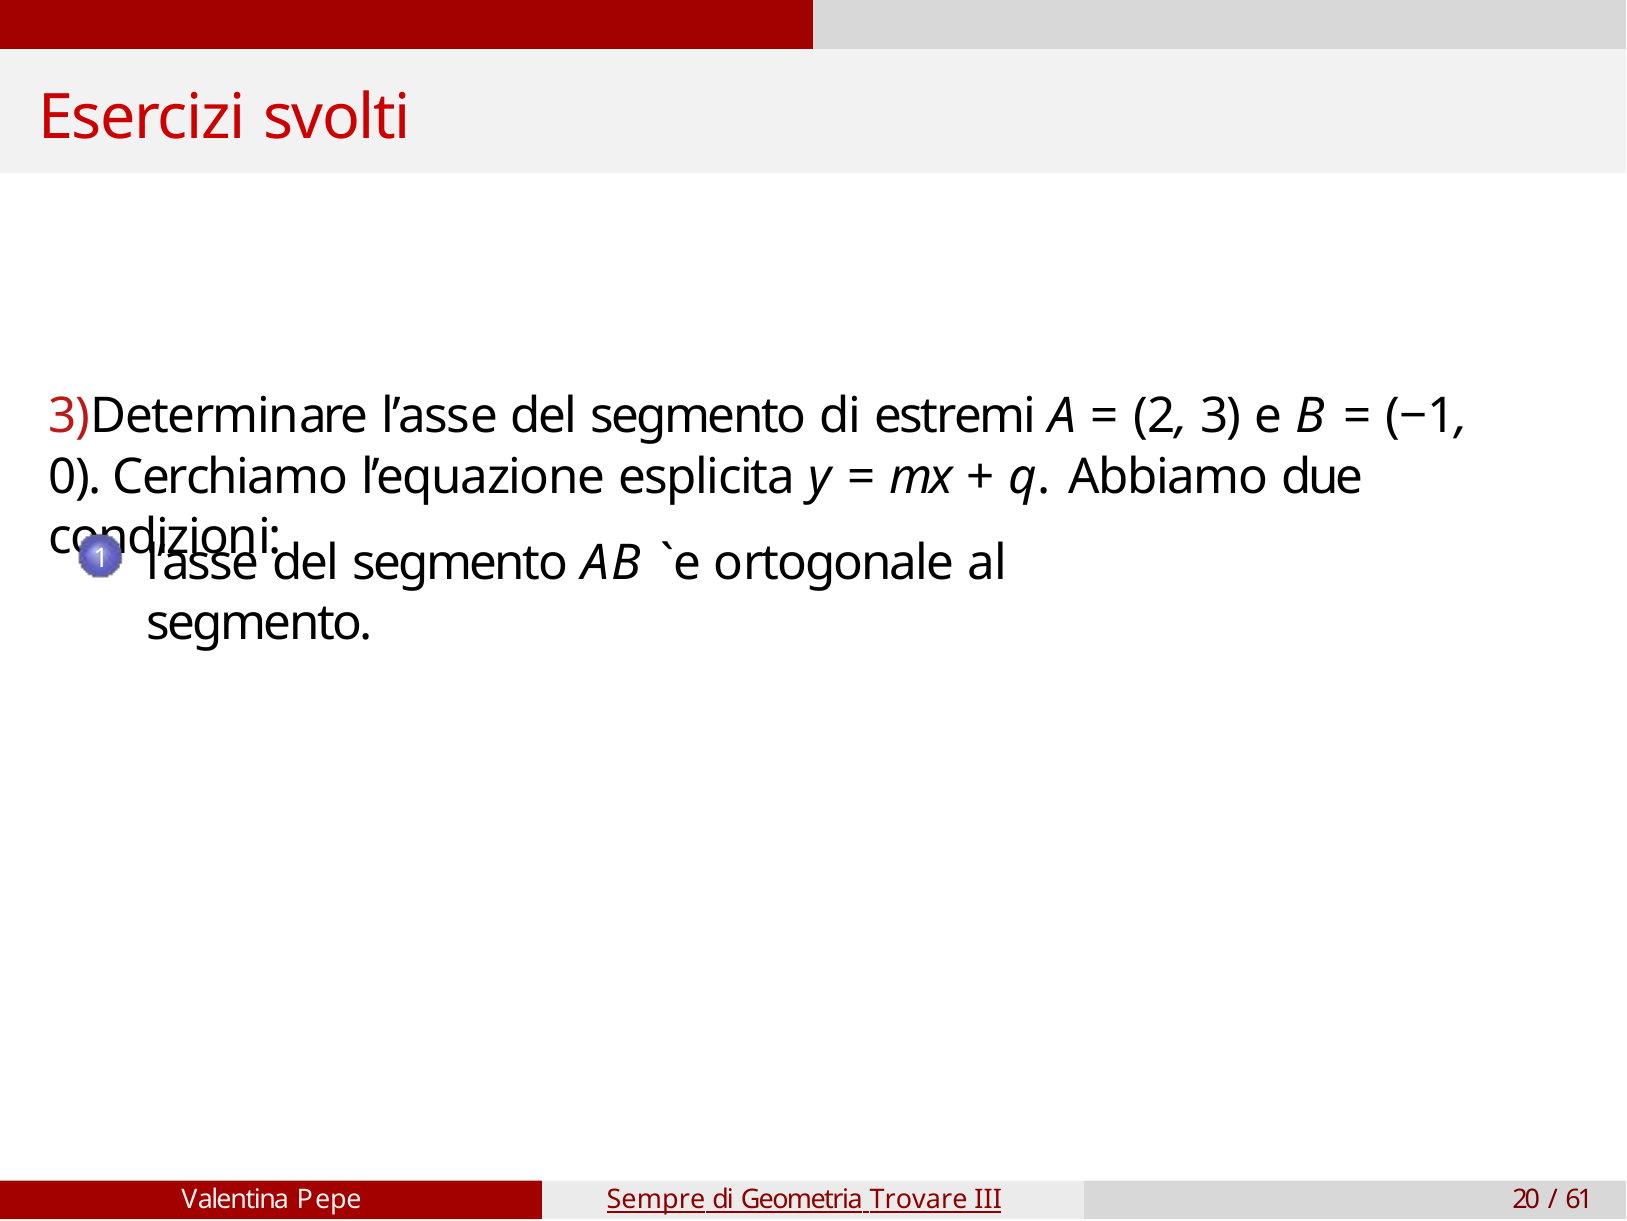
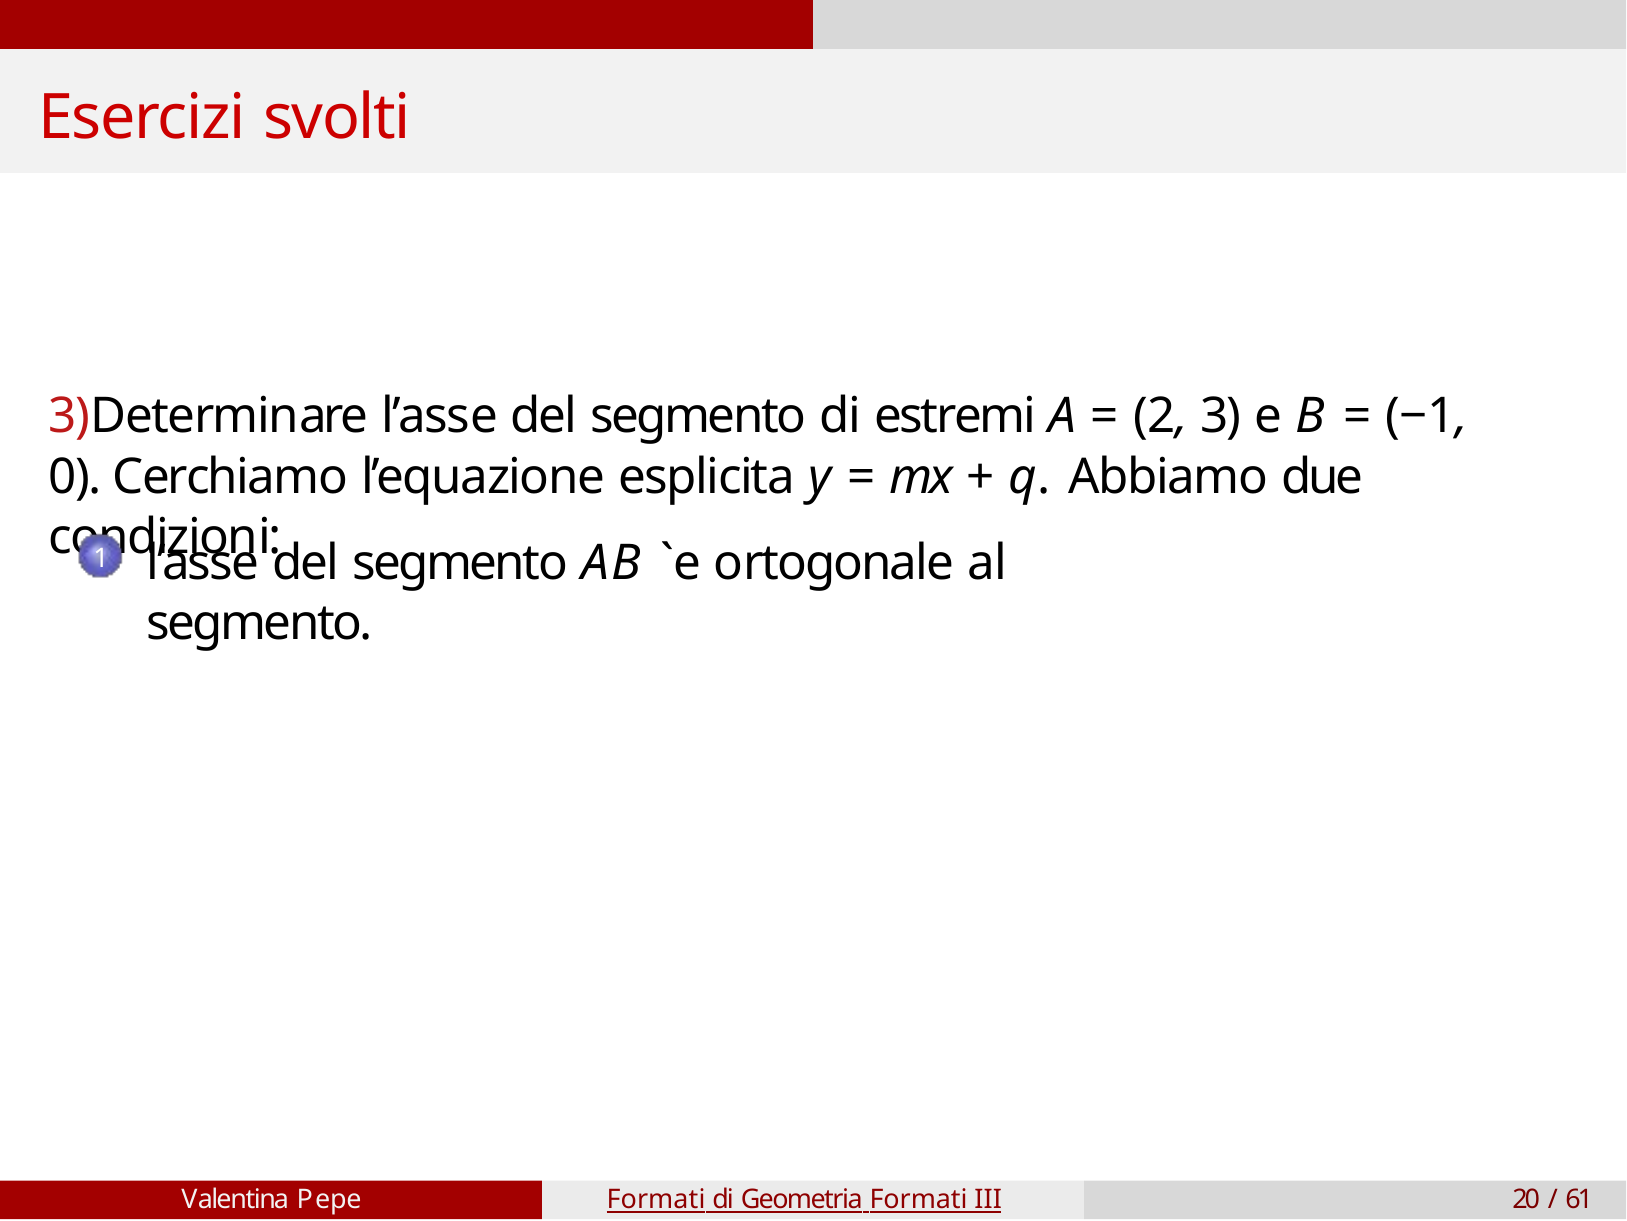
Pepe Sempre: Sempre -> Formati (656, 1200)
Geometria Trovare: Trovare -> Formati (919, 1200)
